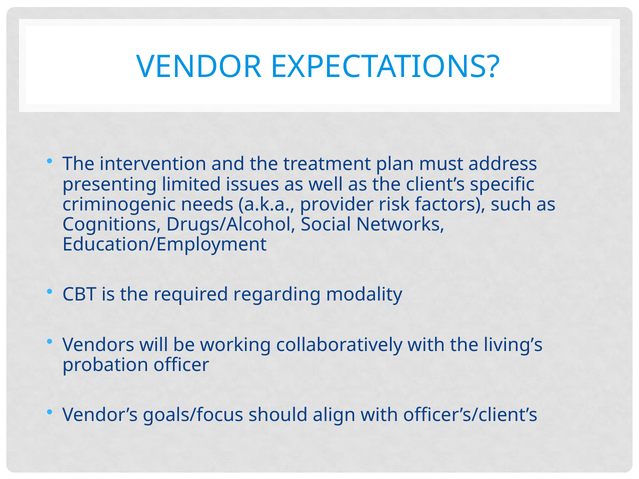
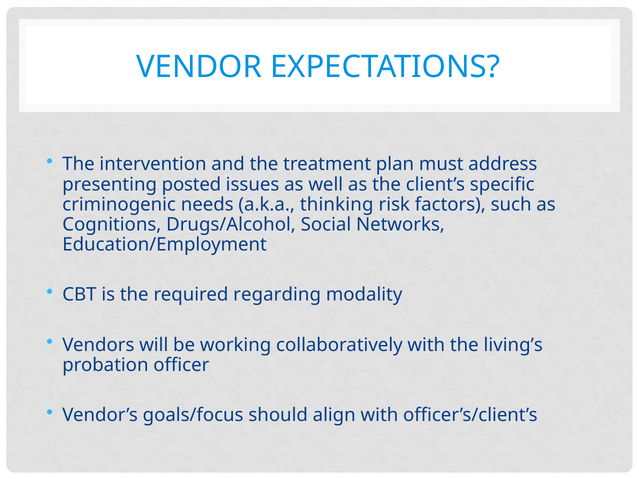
limited: limited -> posted (191, 184)
provider: provider -> thinking (337, 205)
